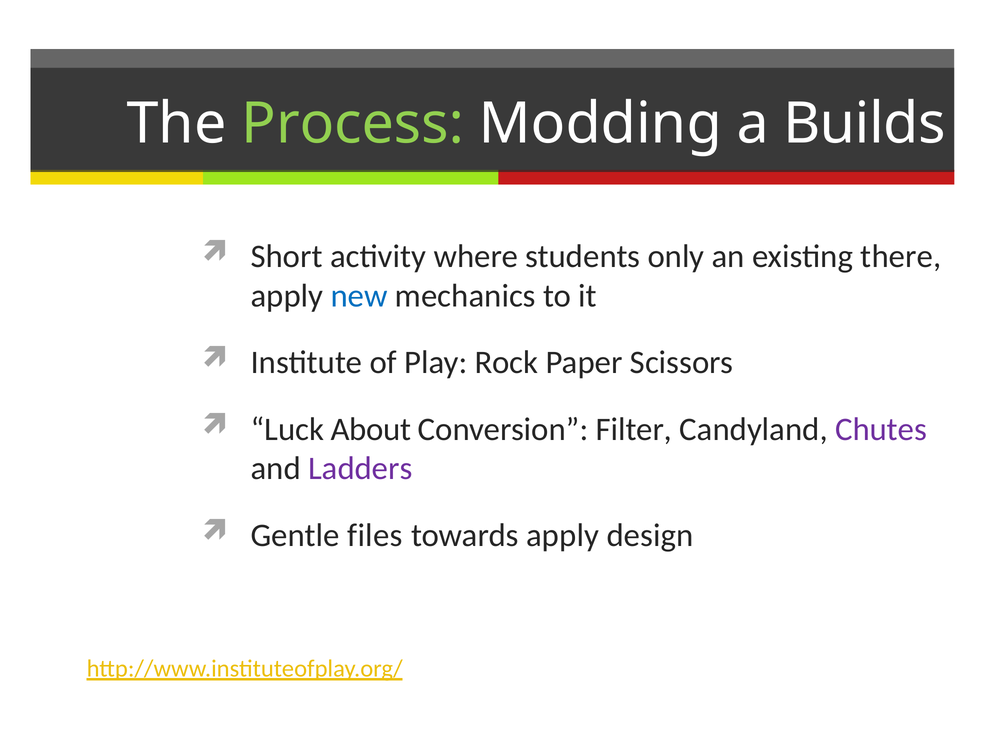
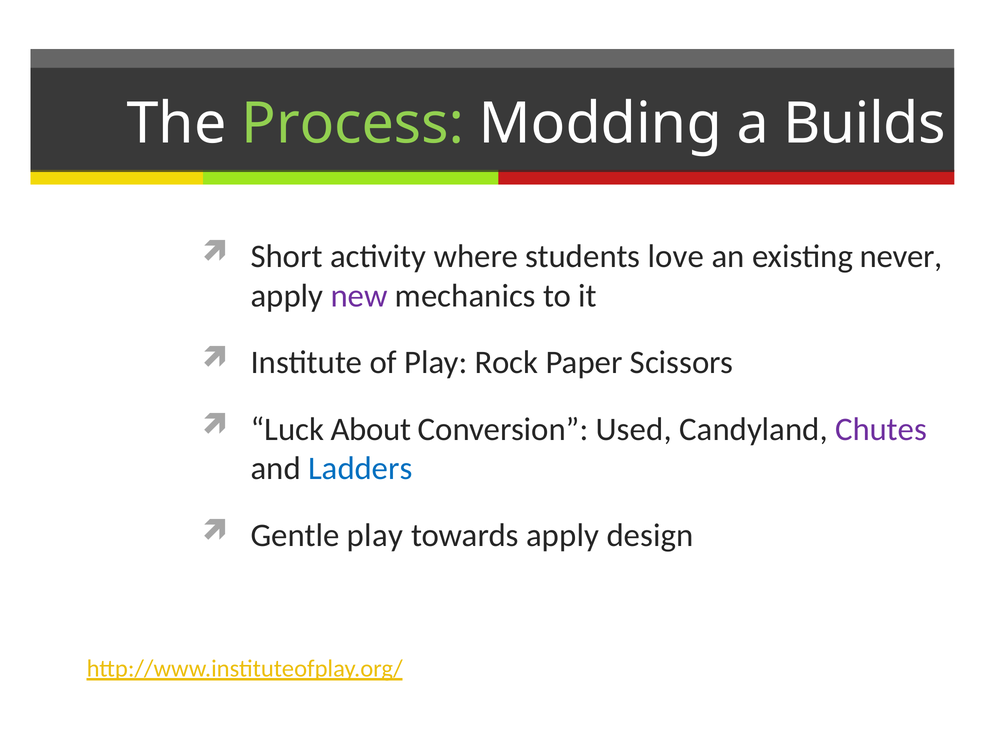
only: only -> love (676, 257)
there: there -> never (901, 257)
new colour: blue -> purple (359, 296)
Filter: Filter -> Used (634, 430)
Ladders colour: purple -> blue (360, 469)
Gentle files: files -> play (375, 536)
